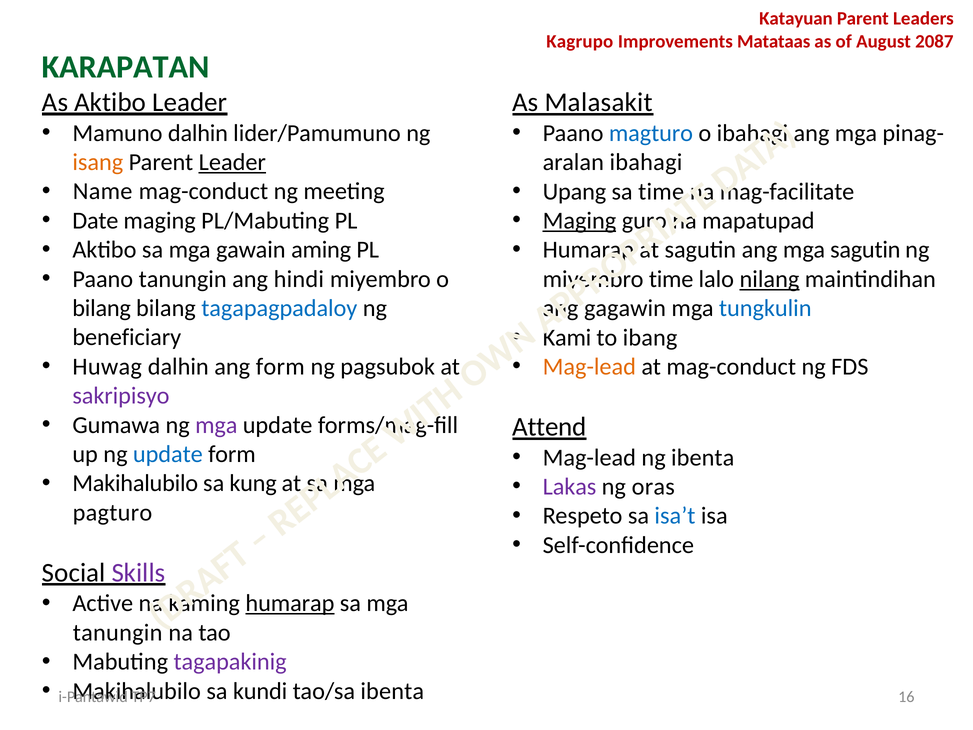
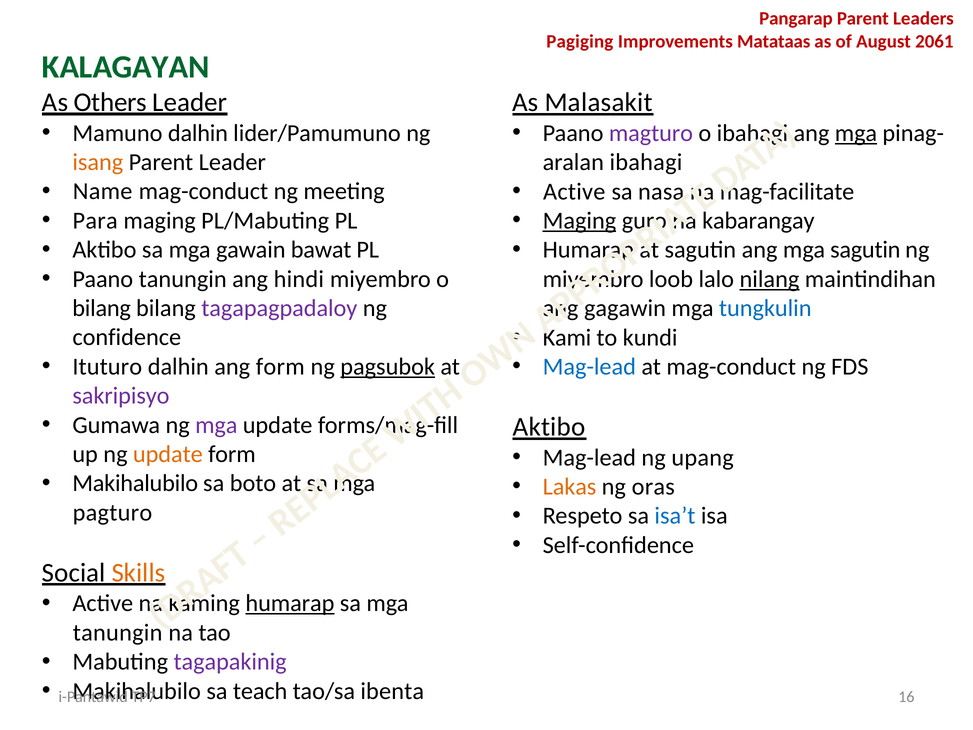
Katayuan: Katayuan -> Pangarap (796, 19)
Kagrupo: Kagrupo -> Pagiging (580, 41)
2087: 2087 -> 2061 (934, 41)
KARAPATAN: KARAPATAN -> KALAGAYAN (126, 67)
As Aktibo: Aktibo -> Others (110, 102)
magturo colour: blue -> purple (651, 133)
mga underline: none -> present (856, 133)
Leader underline: present -> none (232, 162)
Upang: Upang -> Active (574, 191)
sa time: time -> nasa (661, 191)
Date: Date -> Para (95, 221)
mapatupad: mapatupad -> kabarangay (758, 221)
aming: aming -> bawat (321, 250)
time: time -> loob (671, 279)
tagapagpadaloy colour: blue -> purple (279, 308)
ibang: ibang -> kundi (650, 337)
beneficiary: beneficiary -> confidence (127, 337)
Huwag: Huwag -> Ituturo (107, 366)
pagsubok underline: none -> present (388, 366)
Mag-lead colour: orange -> blue (589, 367)
Attend: Attend -> Aktibo (549, 427)
update colour: blue -> orange (168, 454)
ng ibenta: ibenta -> upang (703, 457)
kung: kung -> boto (253, 483)
Lakas colour: purple -> orange (570, 487)
Skills colour: purple -> orange (139, 573)
kundi: kundi -> teach (260, 691)
